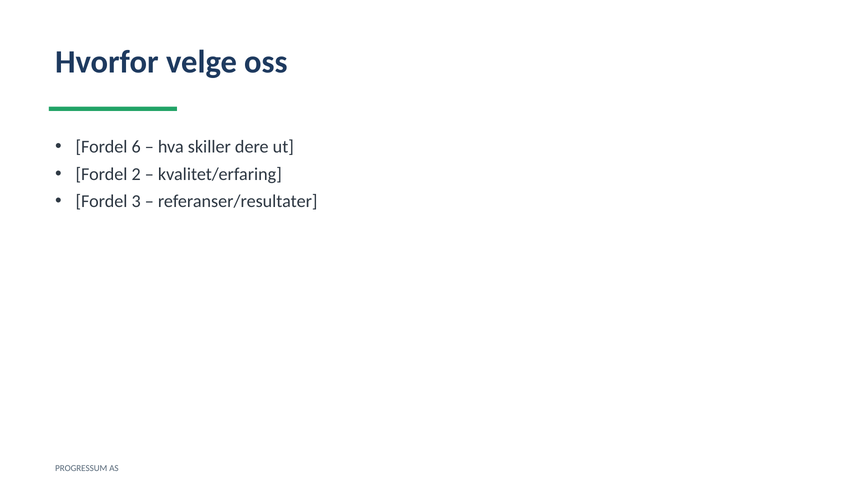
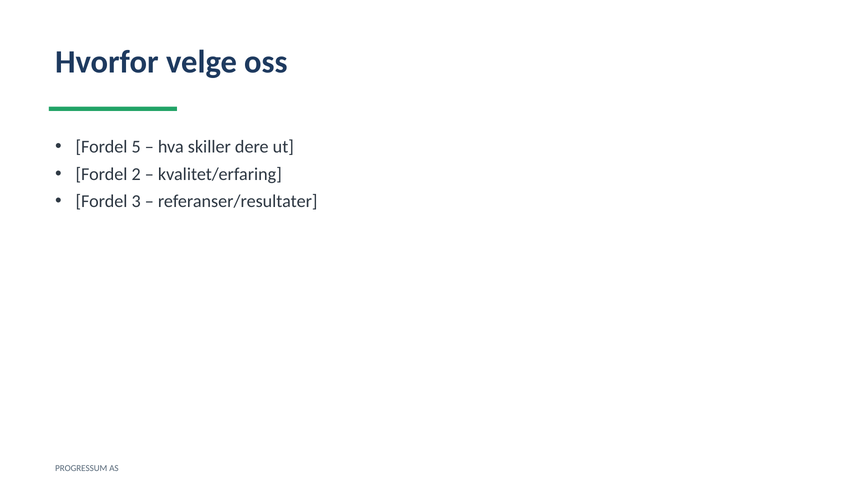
6: 6 -> 5 (136, 147)
